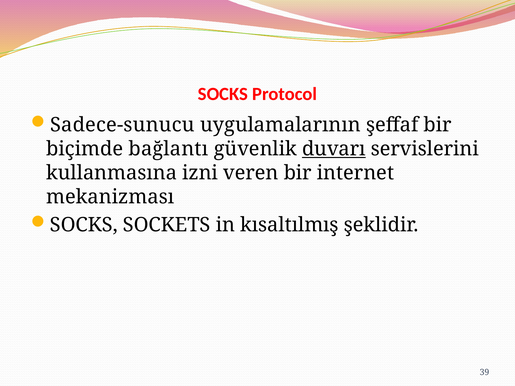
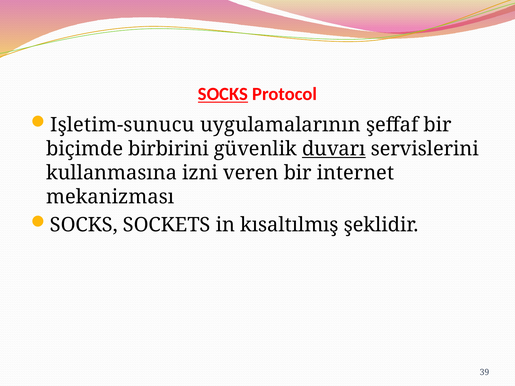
SOCKS underline: none -> present (223, 94)
Sadece-sunucu: Sadece-sunucu -> Işletim-sunucu (122, 125)
bağlantı: bağlantı -> birbirini (169, 149)
